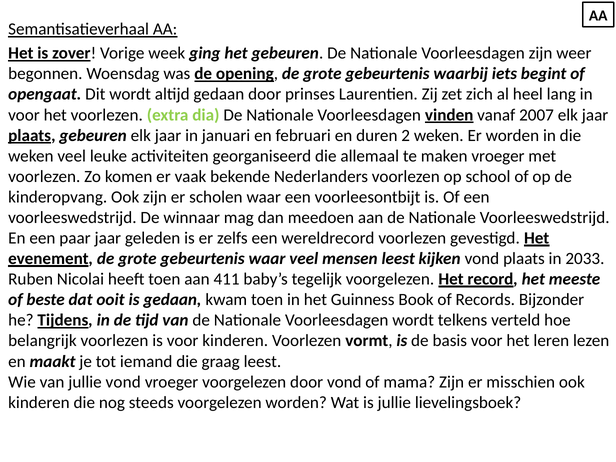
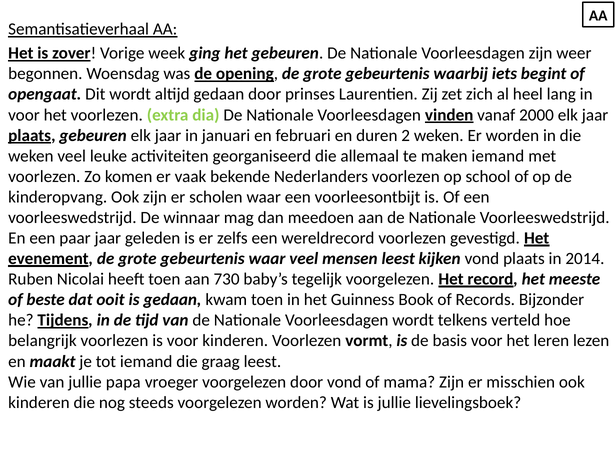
2007: 2007 -> 2000 (537, 115)
maken vroeger: vroeger -> iemand (498, 156)
2033: 2033 -> 2014 (585, 259)
411: 411 -> 730 (227, 279)
jullie vond: vond -> papa (123, 382)
